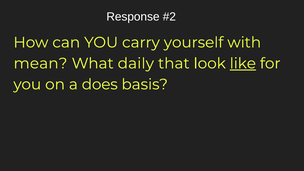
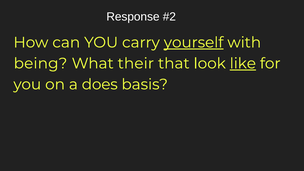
yourself underline: none -> present (194, 42)
mean: mean -> being (40, 63)
daily: daily -> their (136, 63)
